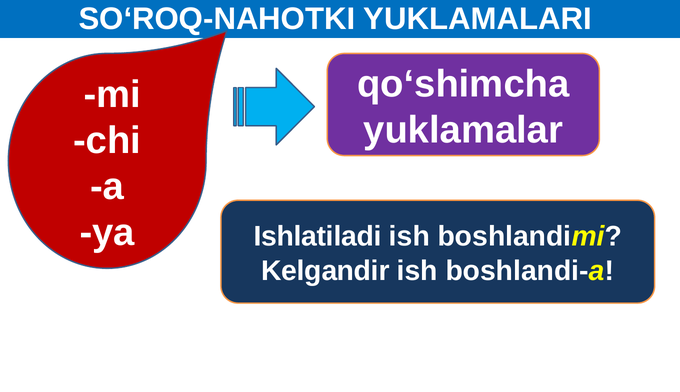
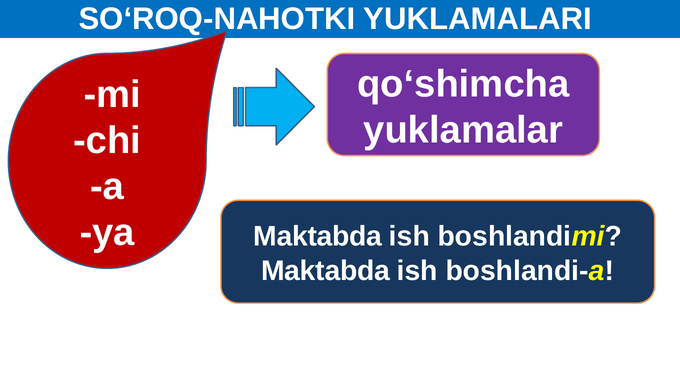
ya Ishlatiladi: Ishlatiladi -> Maktabda (318, 236)
Kelgandir: Kelgandir -> Maktabda (325, 270)
